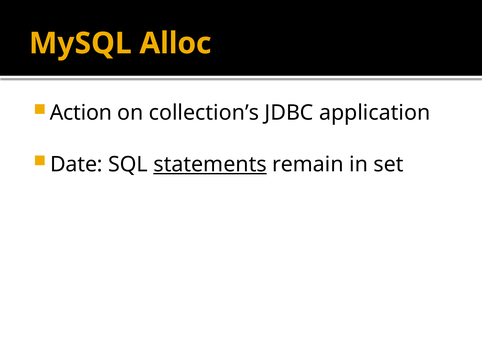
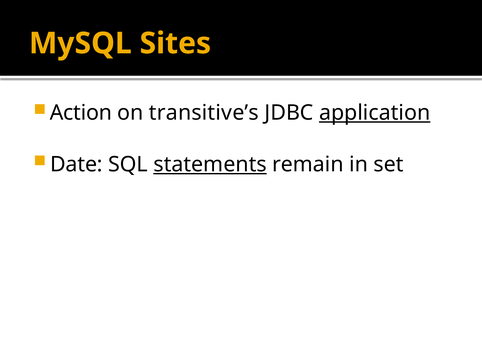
Alloc: Alloc -> Sites (175, 43)
collection’s: collection’s -> transitive’s (204, 113)
application underline: none -> present (375, 113)
